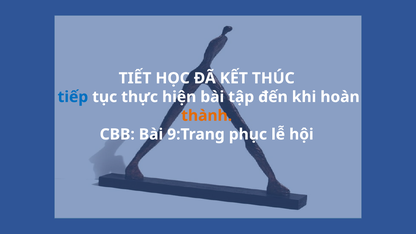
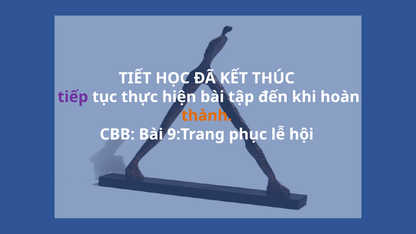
tiếp colour: blue -> purple (73, 97)
